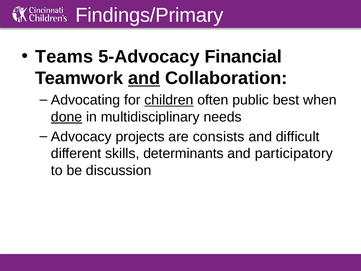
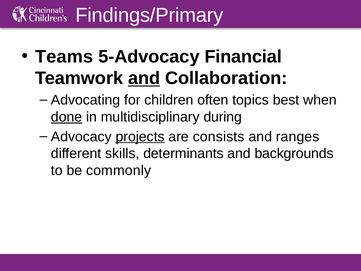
children underline: present -> none (169, 100)
public: public -> topics (251, 100)
needs: needs -> during (223, 117)
projects underline: none -> present (140, 136)
difficult: difficult -> ranges (298, 136)
participatory: participatory -> backgrounds (294, 153)
discussion: discussion -> commonly (119, 170)
